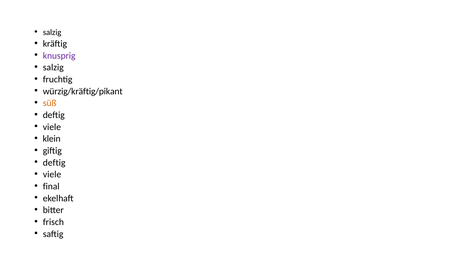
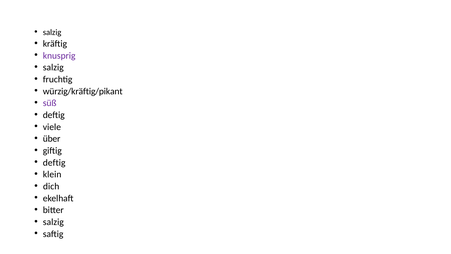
süß colour: orange -> purple (50, 103)
klein: klein -> über (52, 139)
viele: viele -> klein (52, 174)
final: final -> dich (51, 186)
frisch: frisch -> salzig (53, 222)
